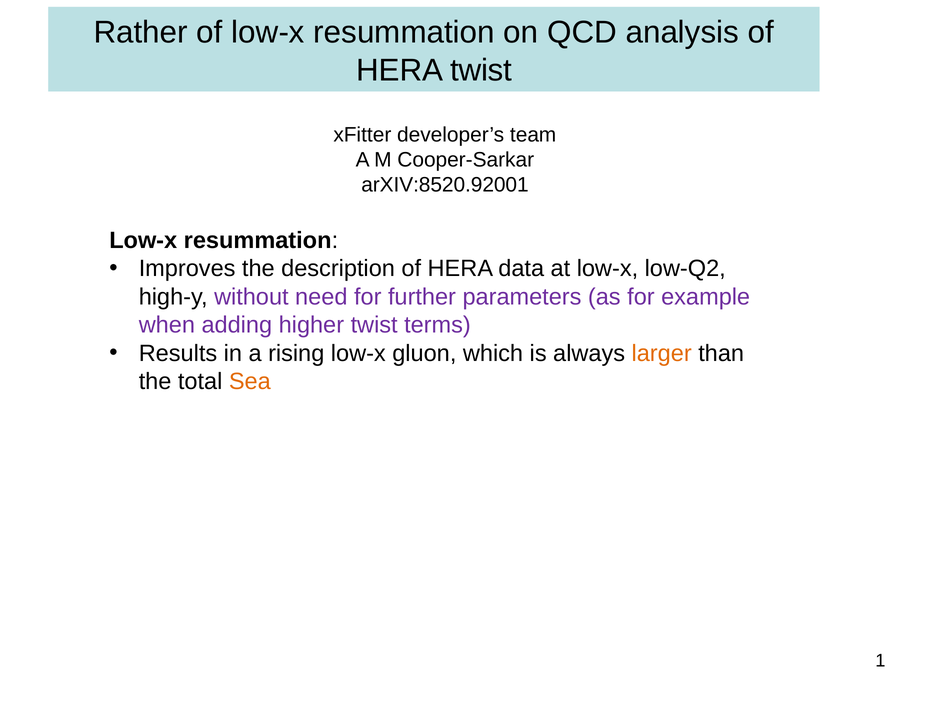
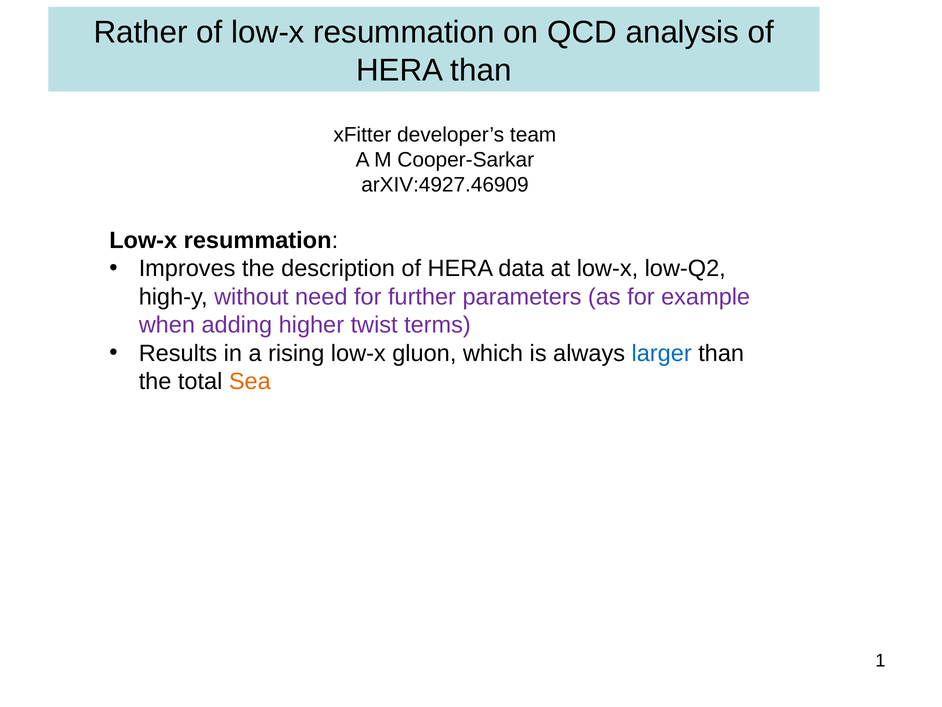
HERA twist: twist -> than (481, 70)
arXIV:8520.92001: arXIV:8520.92001 -> arXIV:4927.46909 (445, 185)
larger colour: orange -> blue (662, 353)
